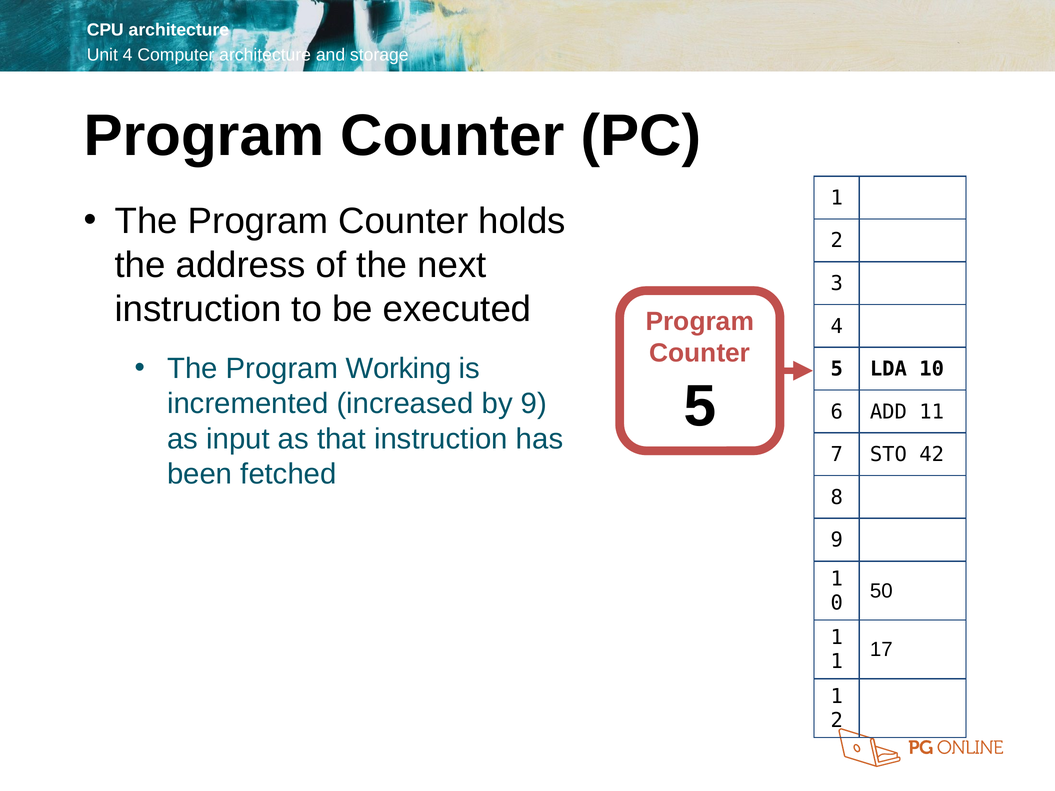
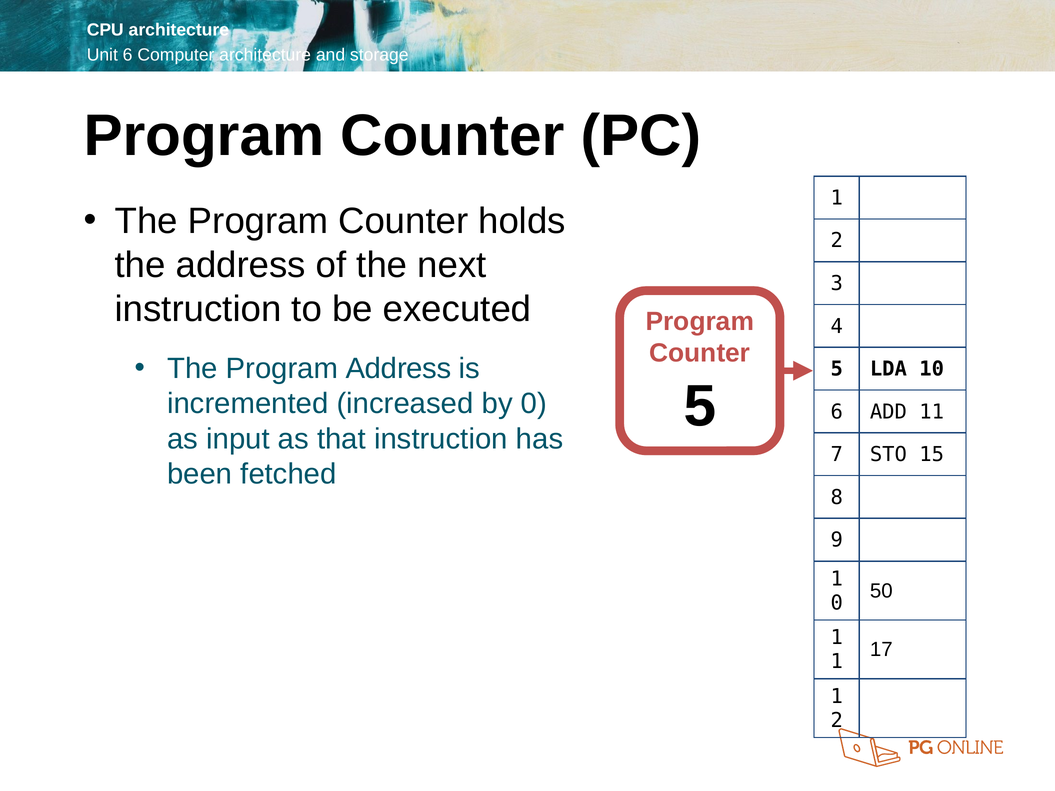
4: 4 -> 6 (128, 55)
Program Working: Working -> Address (399, 369)
by 9: 9 -> 0 (534, 404)
42: 42 -> 15 (932, 455)
